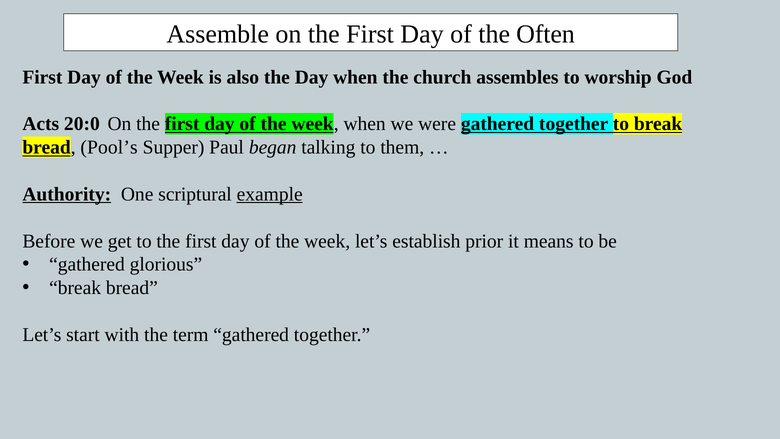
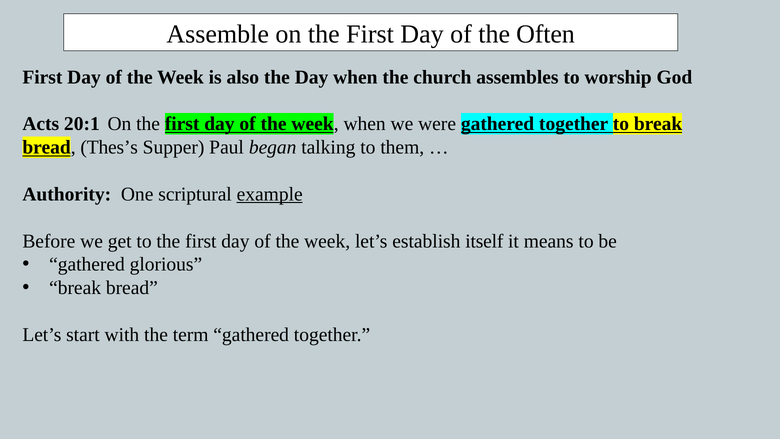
20:0: 20:0 -> 20:1 (82, 124)
Pool’s: Pool’s -> Thes’s (109, 147)
Authority underline: present -> none (67, 194)
prior: prior -> itself (484, 241)
